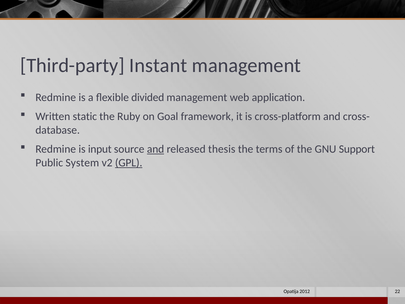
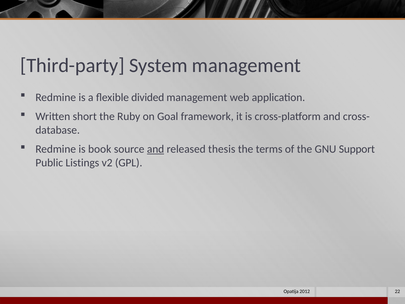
Instant: Instant -> System (158, 66)
static: static -> short (85, 116)
input: input -> book (100, 149)
System: System -> Listings (82, 163)
GPL underline: present -> none (129, 163)
